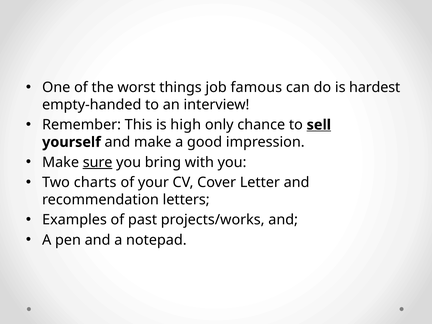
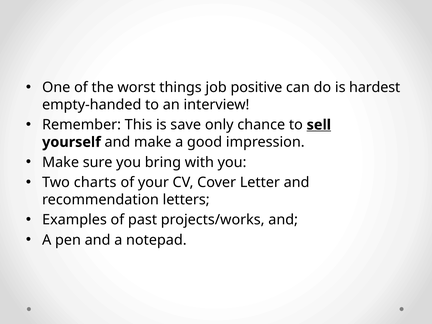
famous: famous -> positive (256, 87)
high: high -> save (186, 125)
sure underline: present -> none (98, 162)
